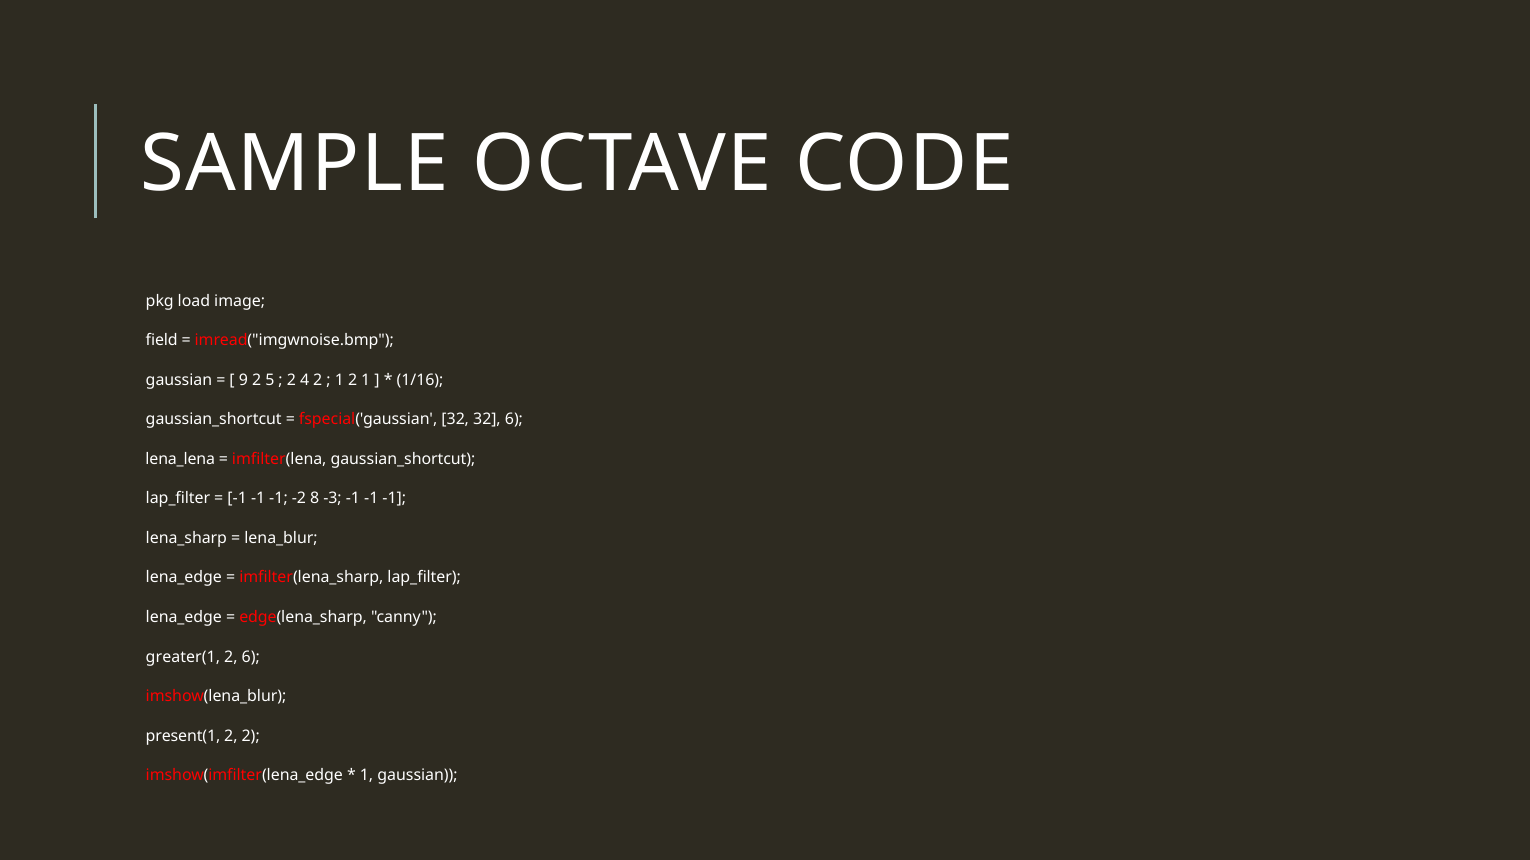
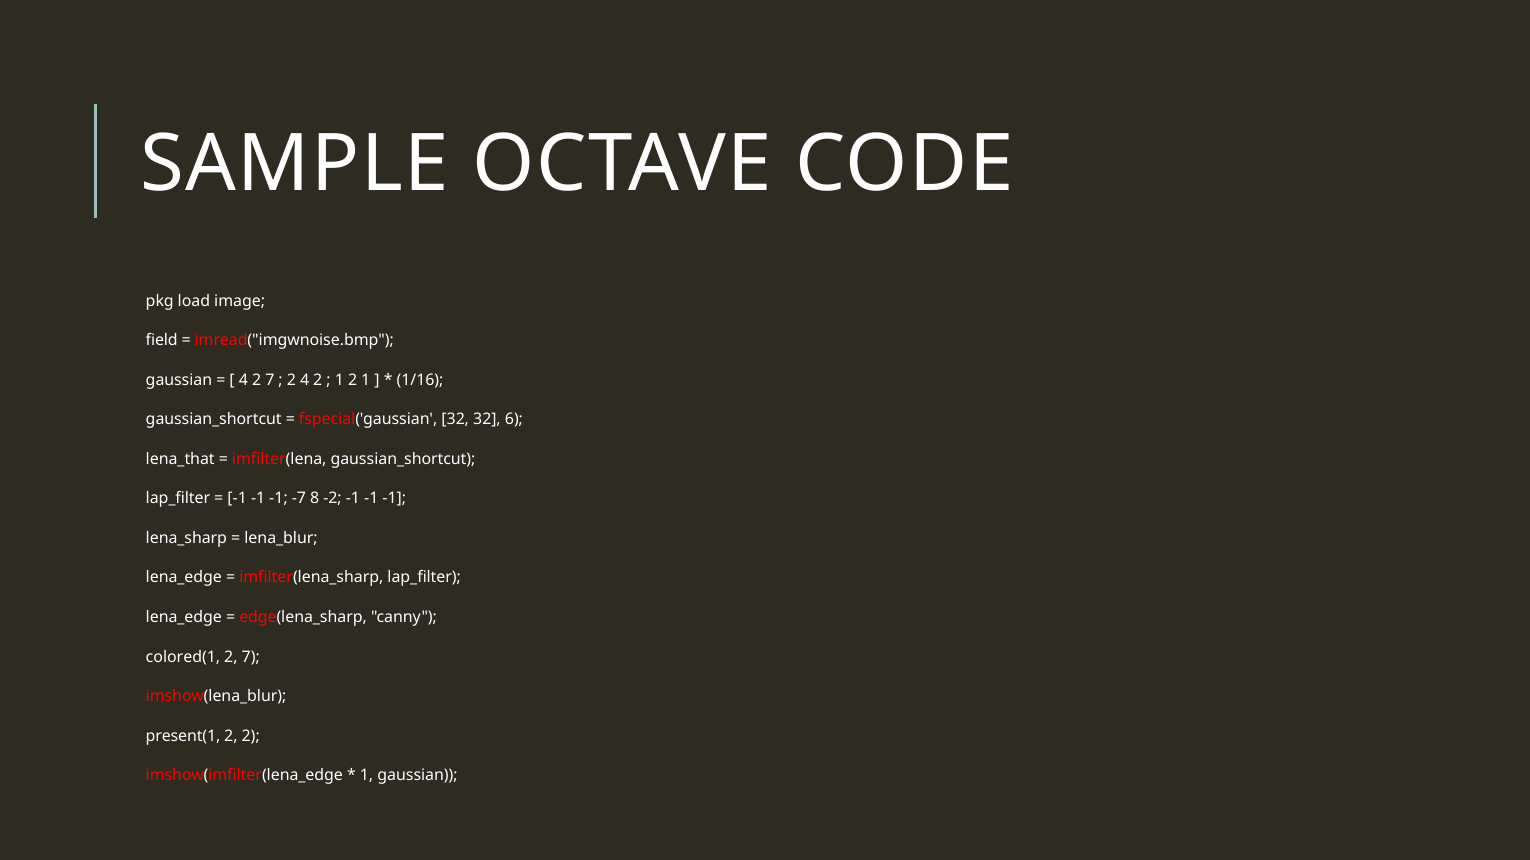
9: 9 -> 4 (243, 380)
5: 5 -> 7 (270, 380)
lena_lena: lena_lena -> lena_that (180, 459)
-2: -2 -> -7 (299, 499)
-3: -3 -> -2 (333, 499)
greater(1: greater(1 -> colored(1 (183, 657)
6: 6 -> 7 (251, 657)
